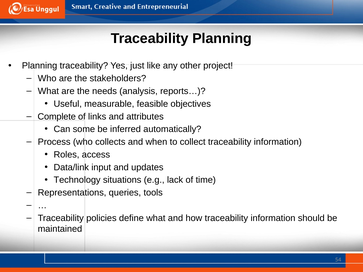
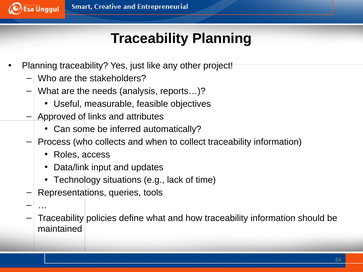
Complete: Complete -> Approved (57, 117)
